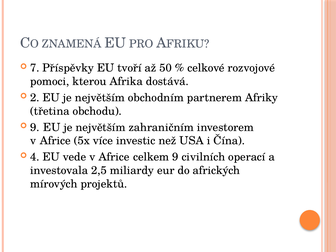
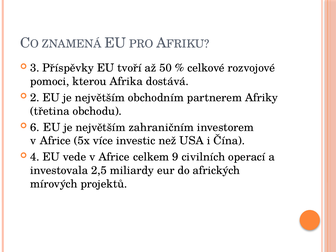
7: 7 -> 3 (35, 68)
9: 9 -> 6 (35, 127)
